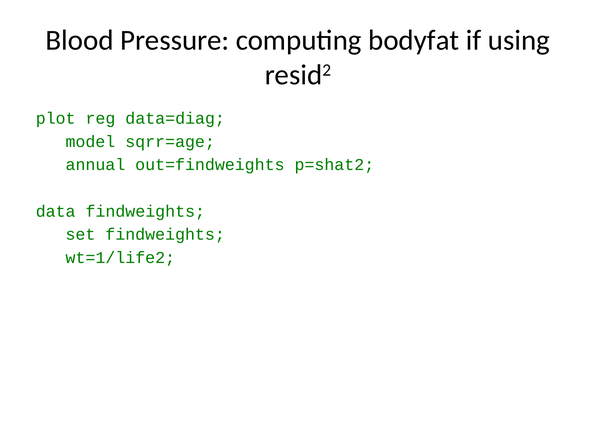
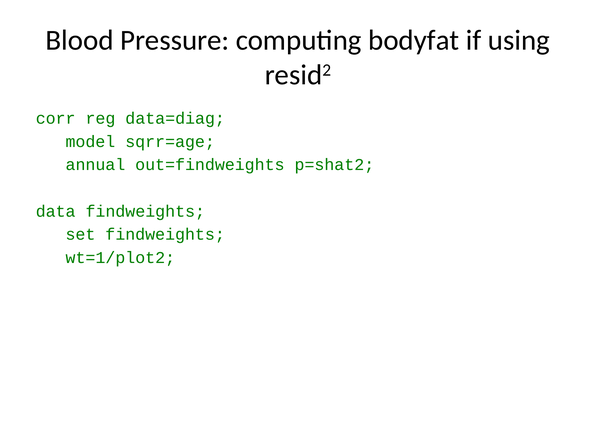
plot: plot -> corr (56, 118)
wt=1/life2: wt=1/life2 -> wt=1/plot2 (120, 258)
